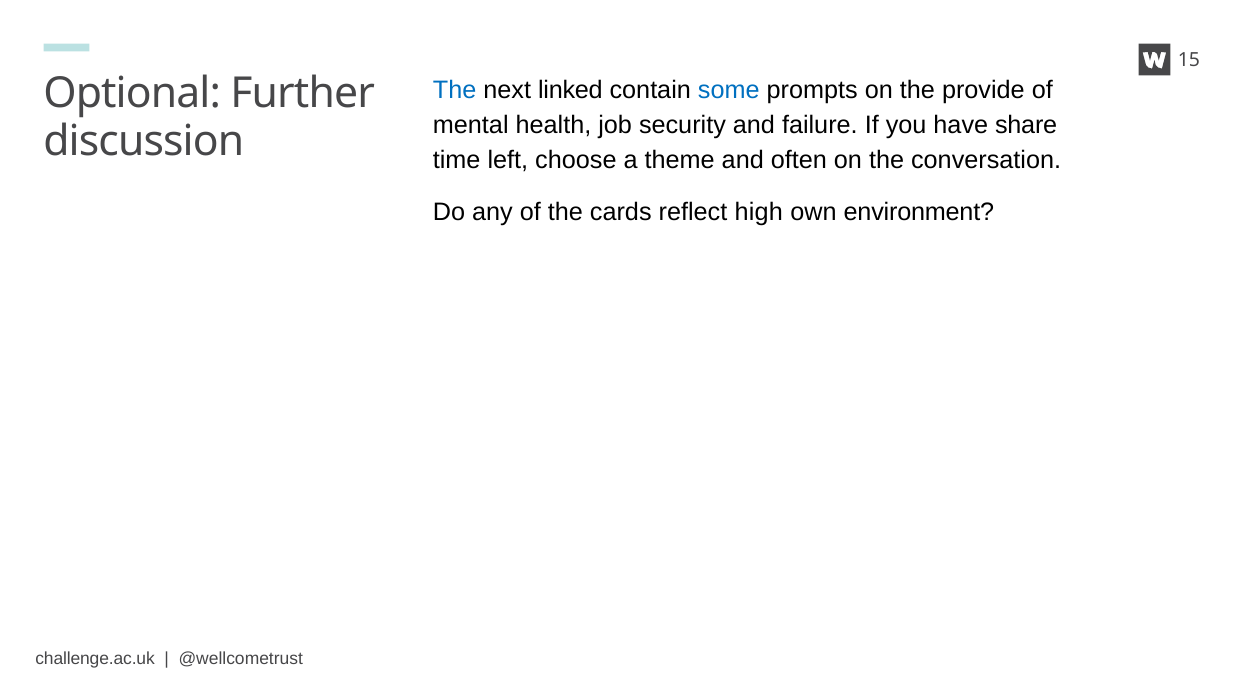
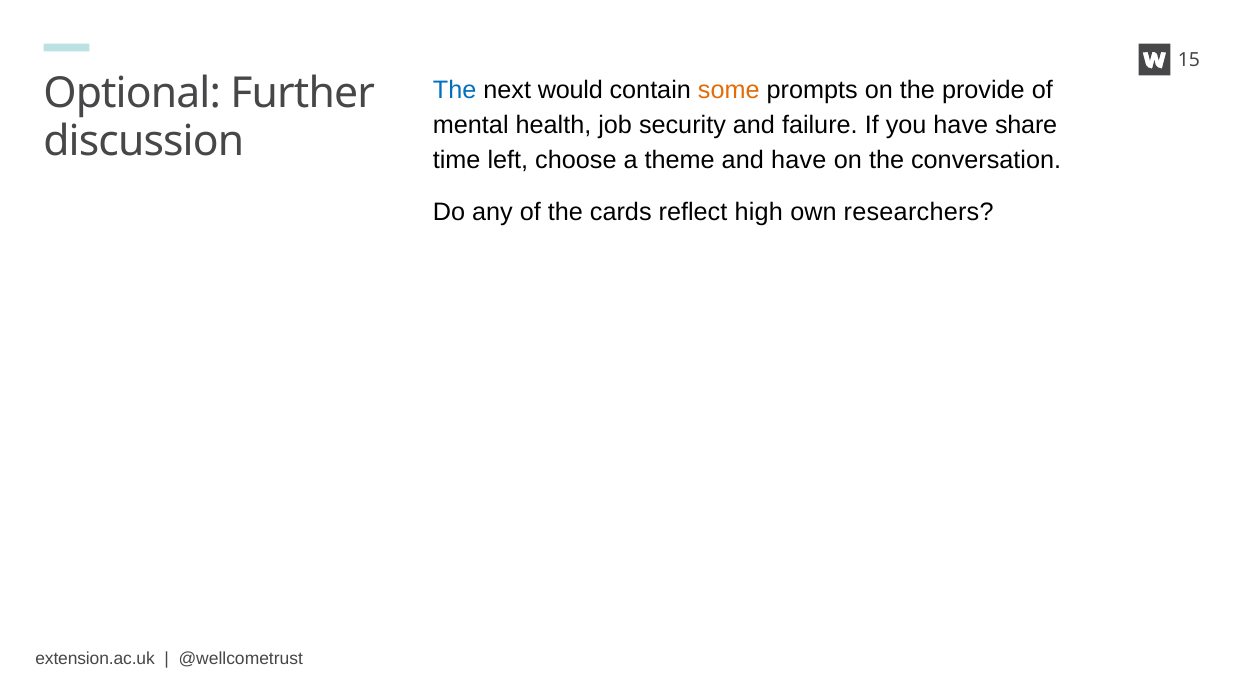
linked: linked -> would (570, 90)
some colour: blue -> orange (729, 90)
and often: often -> have (799, 160)
environment: environment -> researchers (919, 212)
challenge.ac.uk: challenge.ac.uk -> extension.ac.uk (95, 658)
